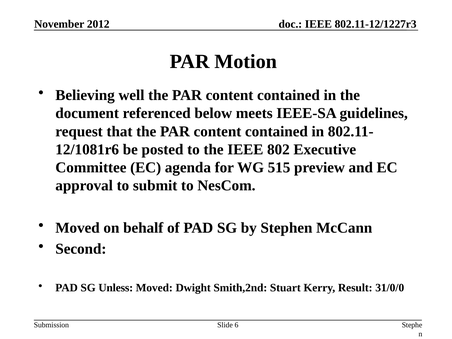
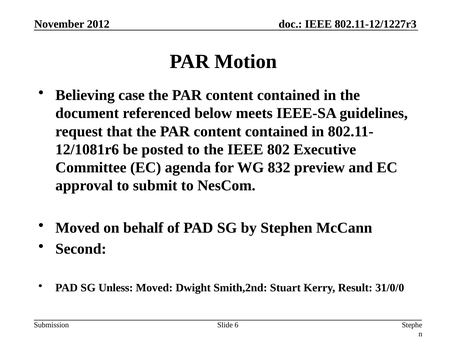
well: well -> case (132, 95)
515: 515 -> 832 (279, 168)
